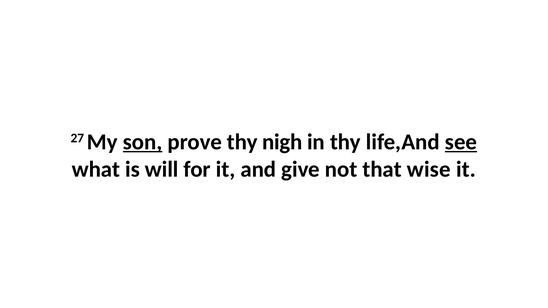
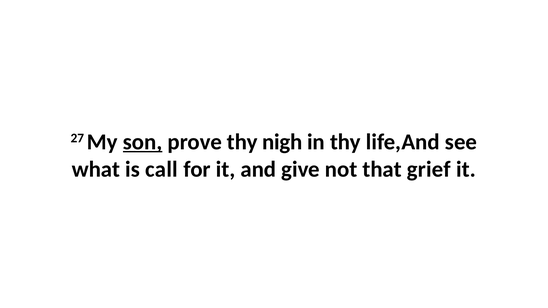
see underline: present -> none (461, 142)
will: will -> call (162, 169)
wise: wise -> grief (429, 169)
